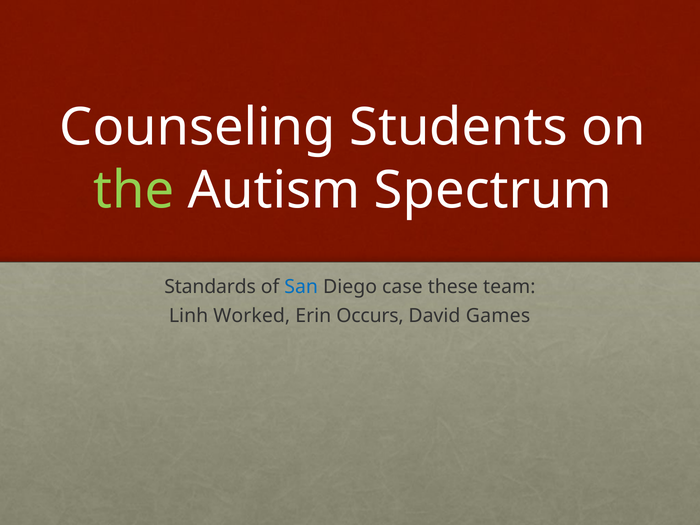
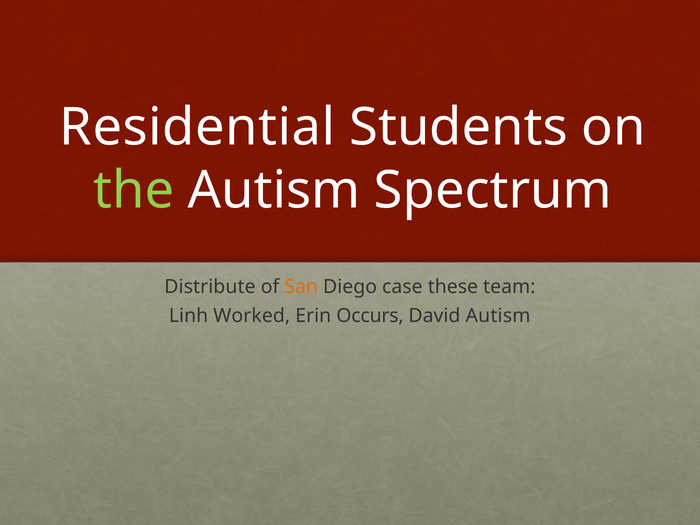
Counseling: Counseling -> Residential (197, 127)
Standards: Standards -> Distribute (210, 287)
San colour: blue -> orange (301, 287)
David Games: Games -> Autism (498, 316)
